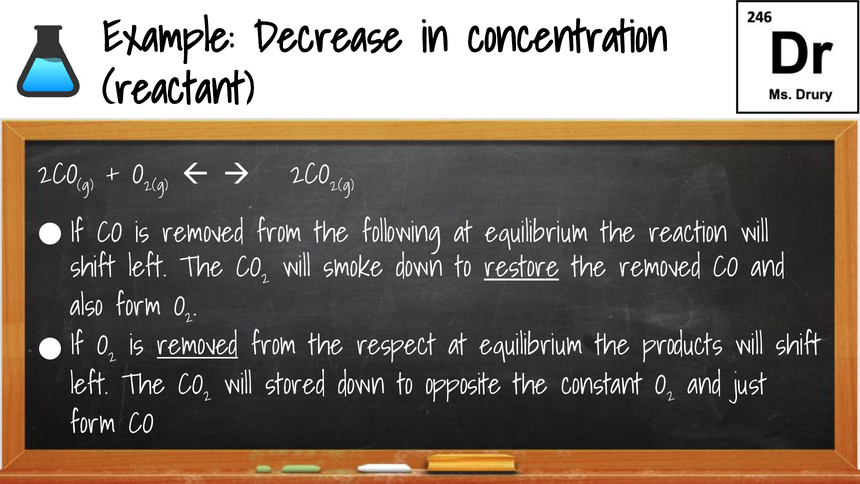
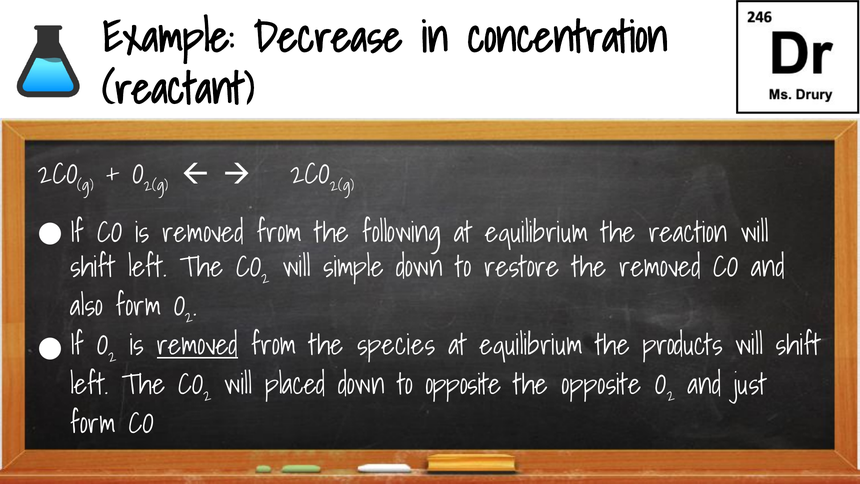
smoke: smoke -> simple (354, 267)
restore underline: present -> none (522, 267)
respect: respect -> species (396, 345)
stored: stored -> placed (295, 384)
the constant: constant -> opposite (602, 384)
